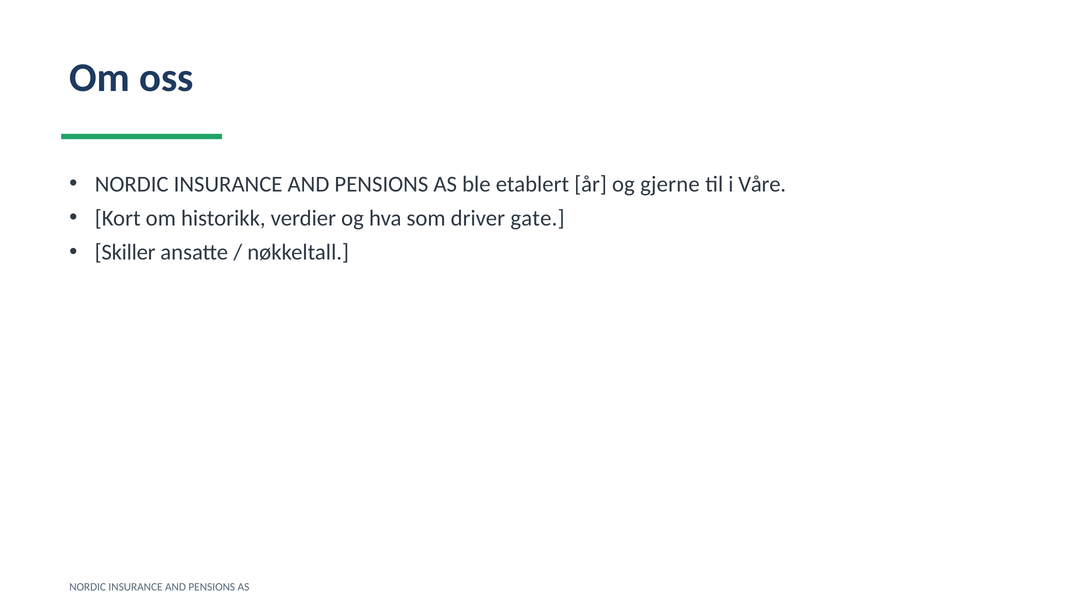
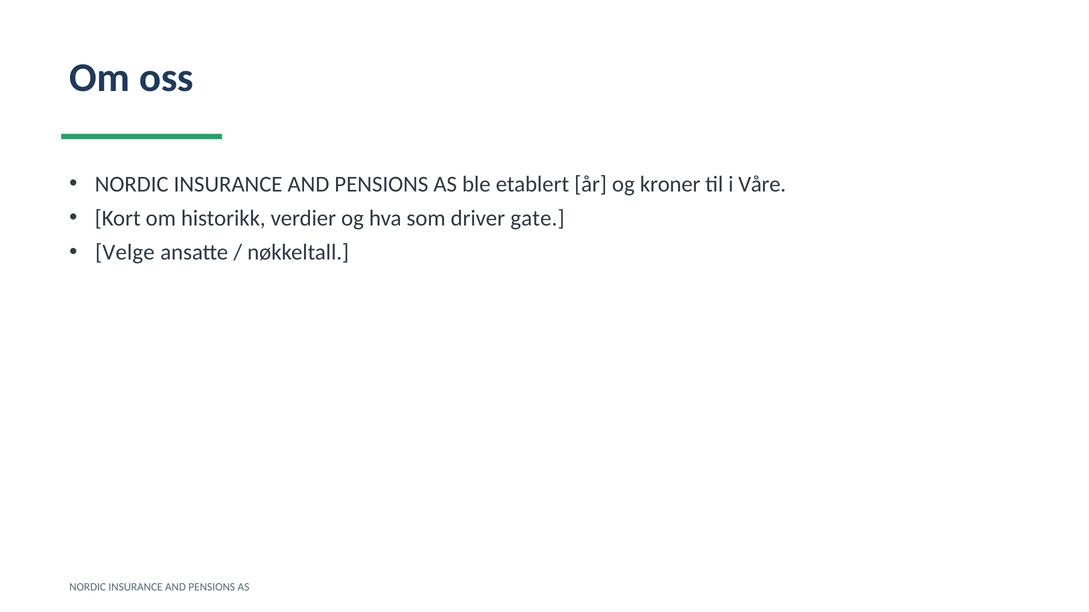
gjerne: gjerne -> kroner (670, 184)
Skiller: Skiller -> Velge (125, 253)
